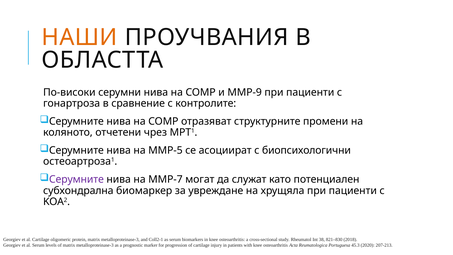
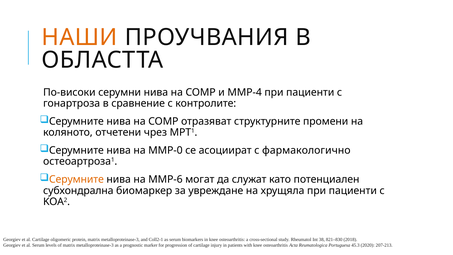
MMP-9: MMP-9 -> MMP-4 (245, 92)
MMP-5: MMP-5 -> MMP-0 (165, 150)
биопсихологични: биопсихологични -> фармакологично (306, 150)
Серумните colour: purple -> orange (76, 179)
MMP-7: MMP-7 -> MMP-6 (165, 179)
